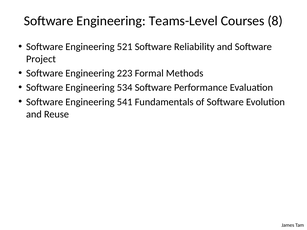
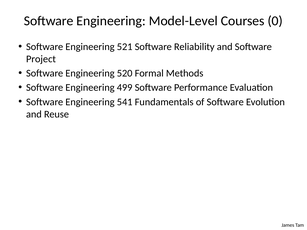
Teams-Level: Teams-Level -> Model-Level (183, 21)
8: 8 -> 0 (275, 21)
223: 223 -> 520 (125, 73)
534: 534 -> 499 (125, 88)
